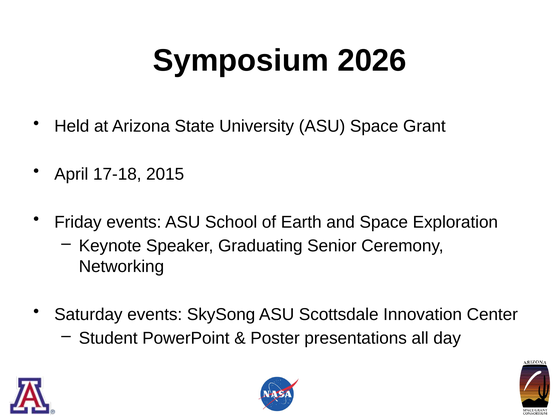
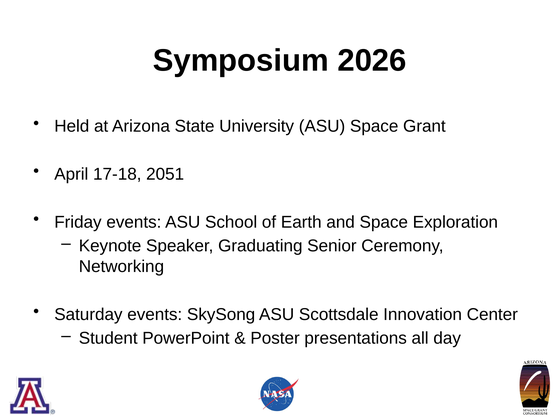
2015: 2015 -> 2051 (165, 174)
